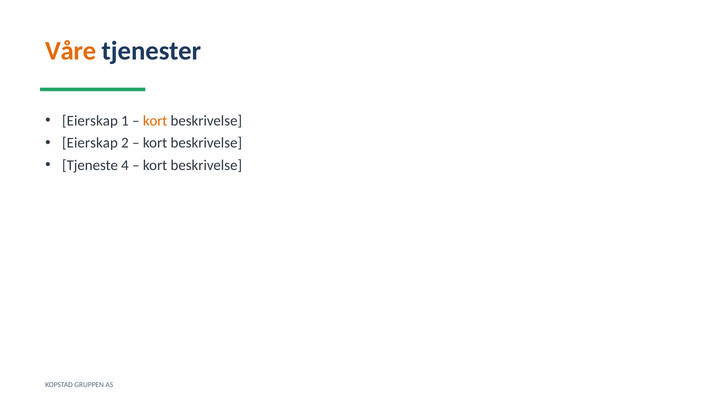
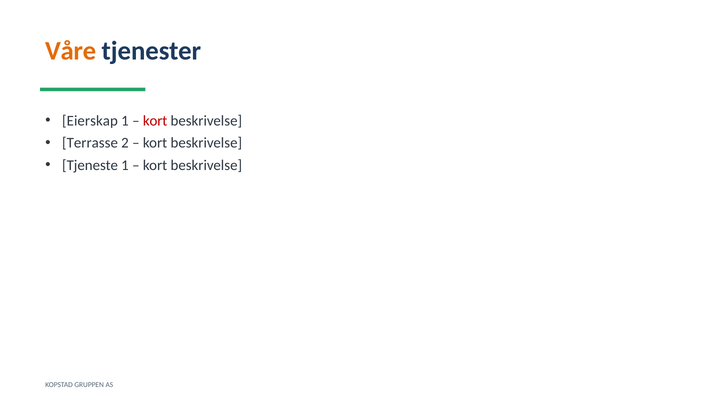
kort colour: orange -> red (155, 121)
Eierskap: Eierskap -> Terrasse (90, 143)
Tjeneste 4: 4 -> 1 (125, 165)
